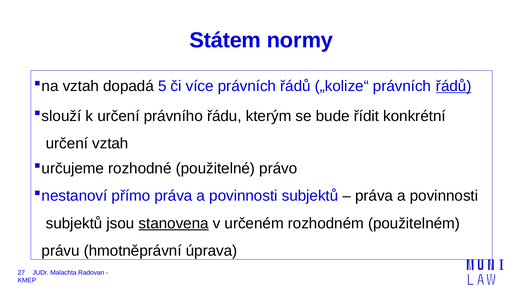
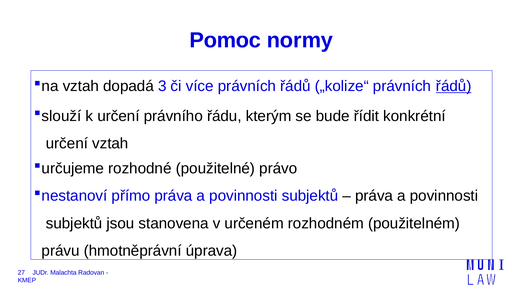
Státem: Státem -> Pomoc (225, 40)
5: 5 -> 3 (162, 86)
stanovena underline: present -> none (174, 224)
